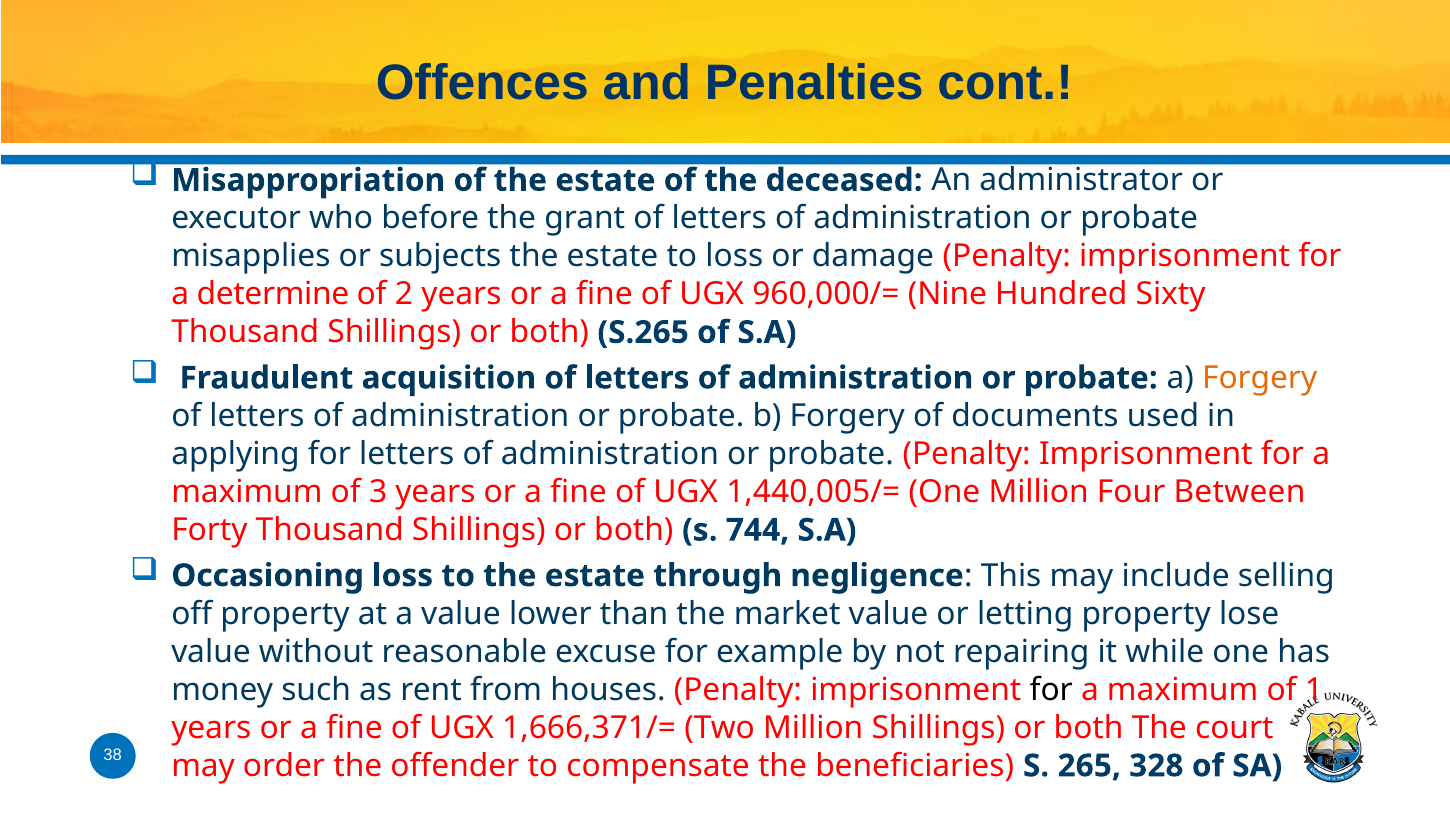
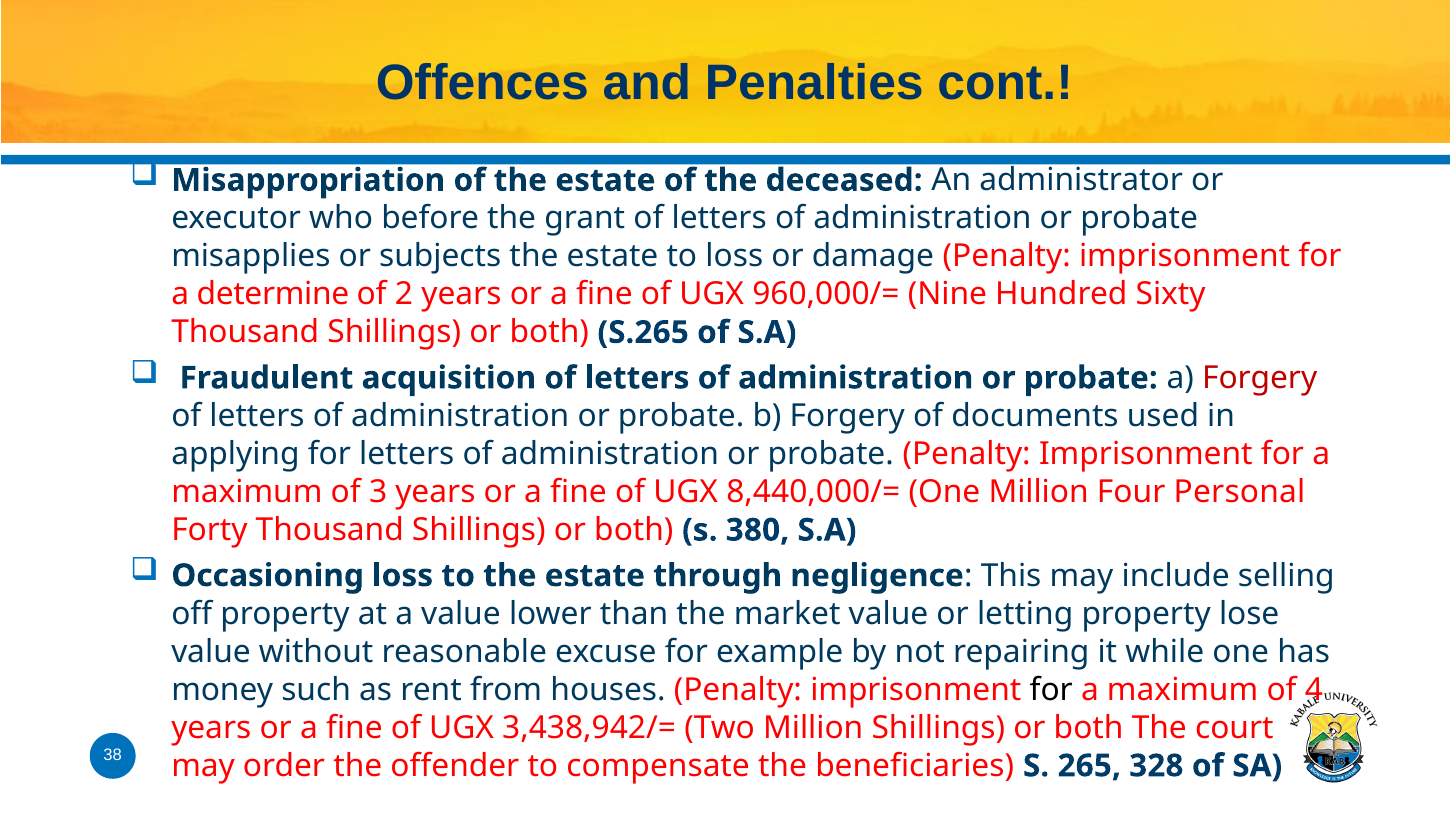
Forgery colour: orange -> red (1260, 378)
1,440,005/=: 1,440,005/= -> 8,440,000/= (813, 492)
Between: Between -> Personal (1240, 492)
744: 744 -> 380 (757, 531)
1: 1 -> 4 (1314, 690)
1,666,371/=: 1,666,371/= -> 3,438,942/= (589, 728)
